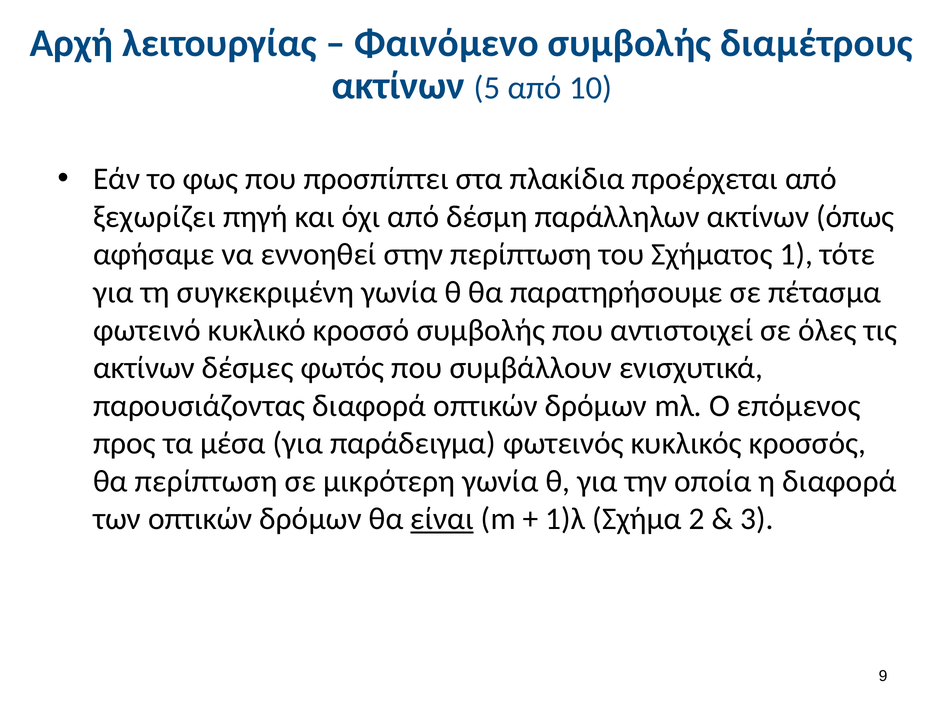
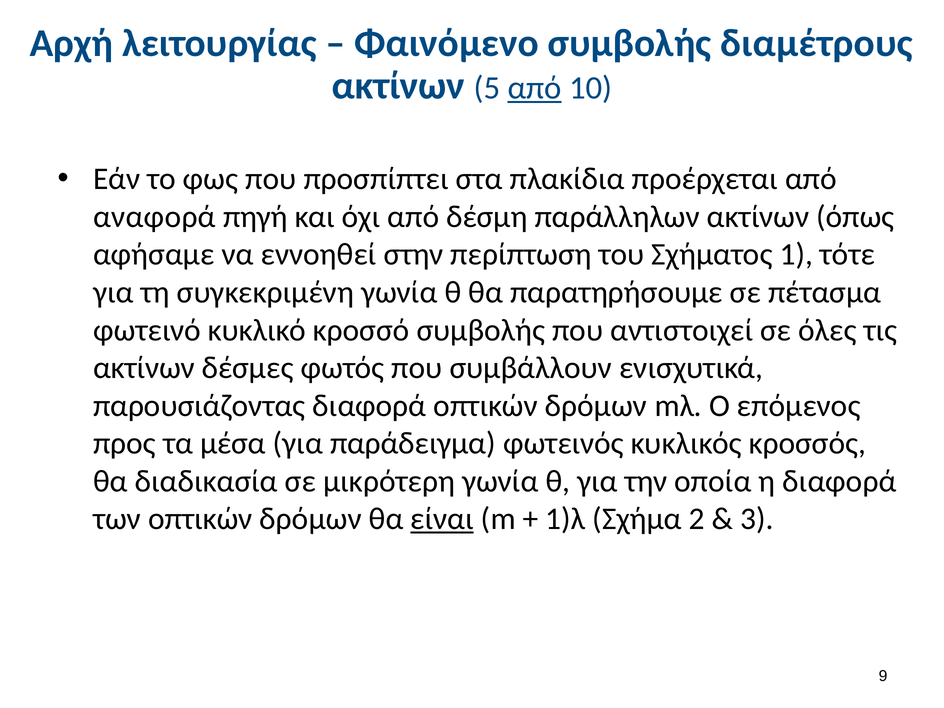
από underline: none -> present (535, 88)
ξεχωρίζει: ξεχωρίζει -> αναφορά (154, 217)
θα περίπτωση: περίπτωση -> διαδικασία (206, 481)
